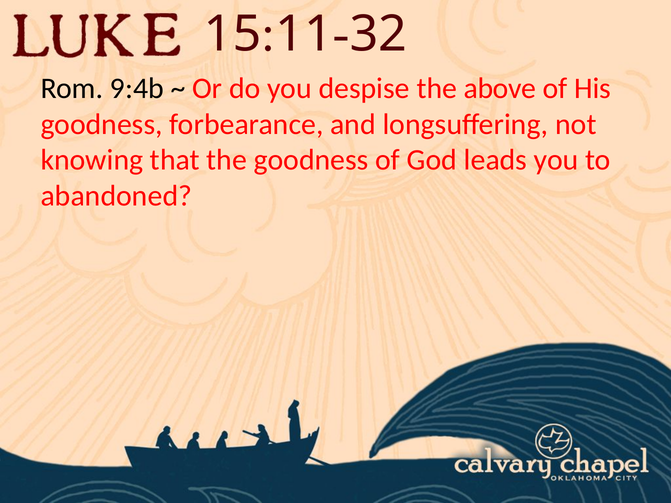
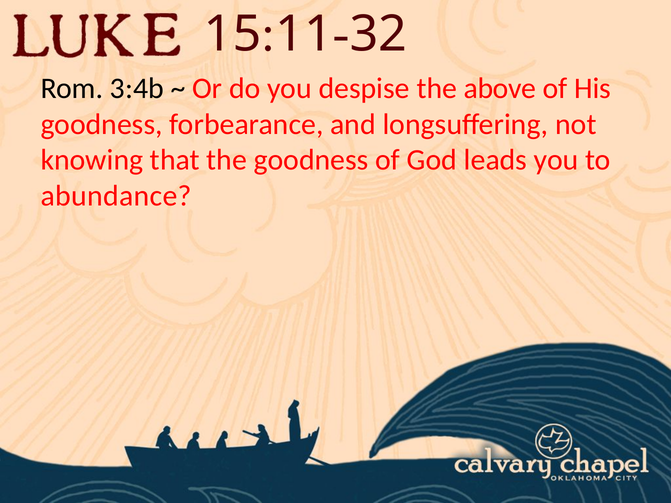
9:4b: 9:4b -> 3:4b (137, 89)
abandoned: abandoned -> abundance (116, 196)
